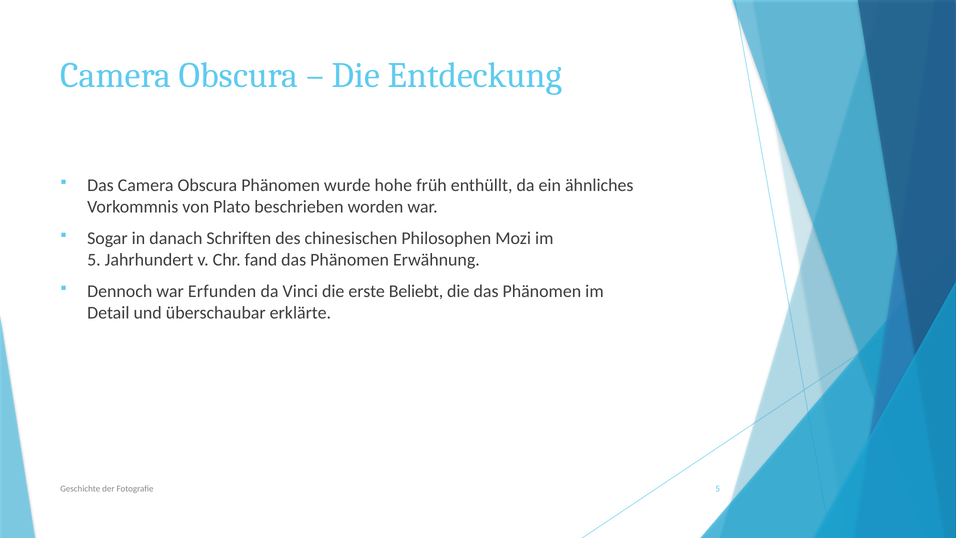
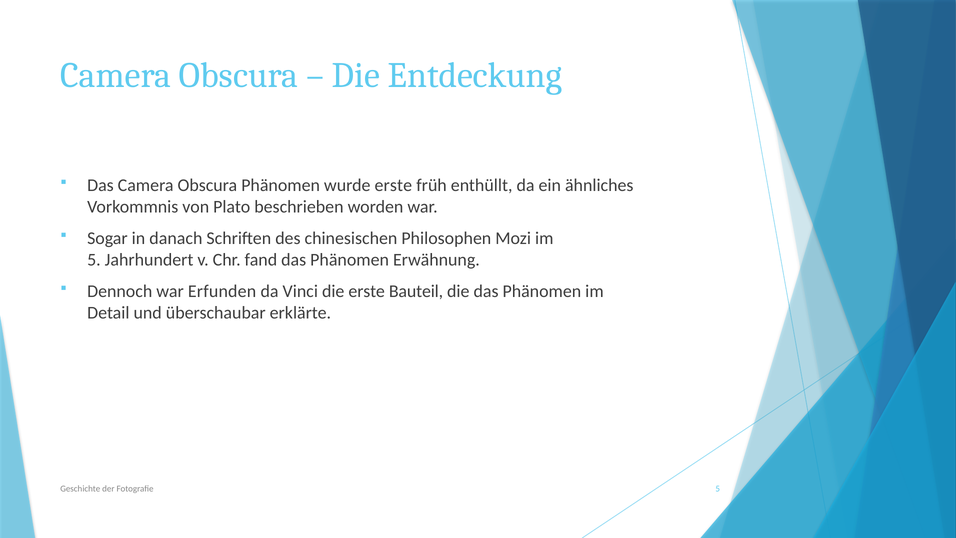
wurde hohe: hohe -> erste (393, 185)
Beliebt: Beliebt -> Bauteil (416, 291)
